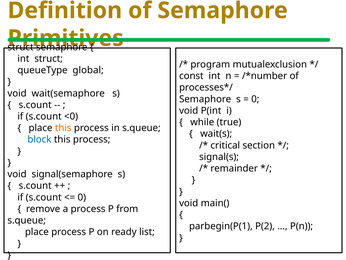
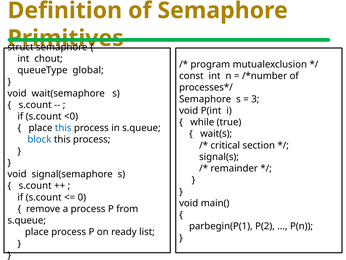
int struct: struct -> chout (49, 59)
0: 0 -> 3 (255, 99)
this colour: orange -> blue (63, 128)
